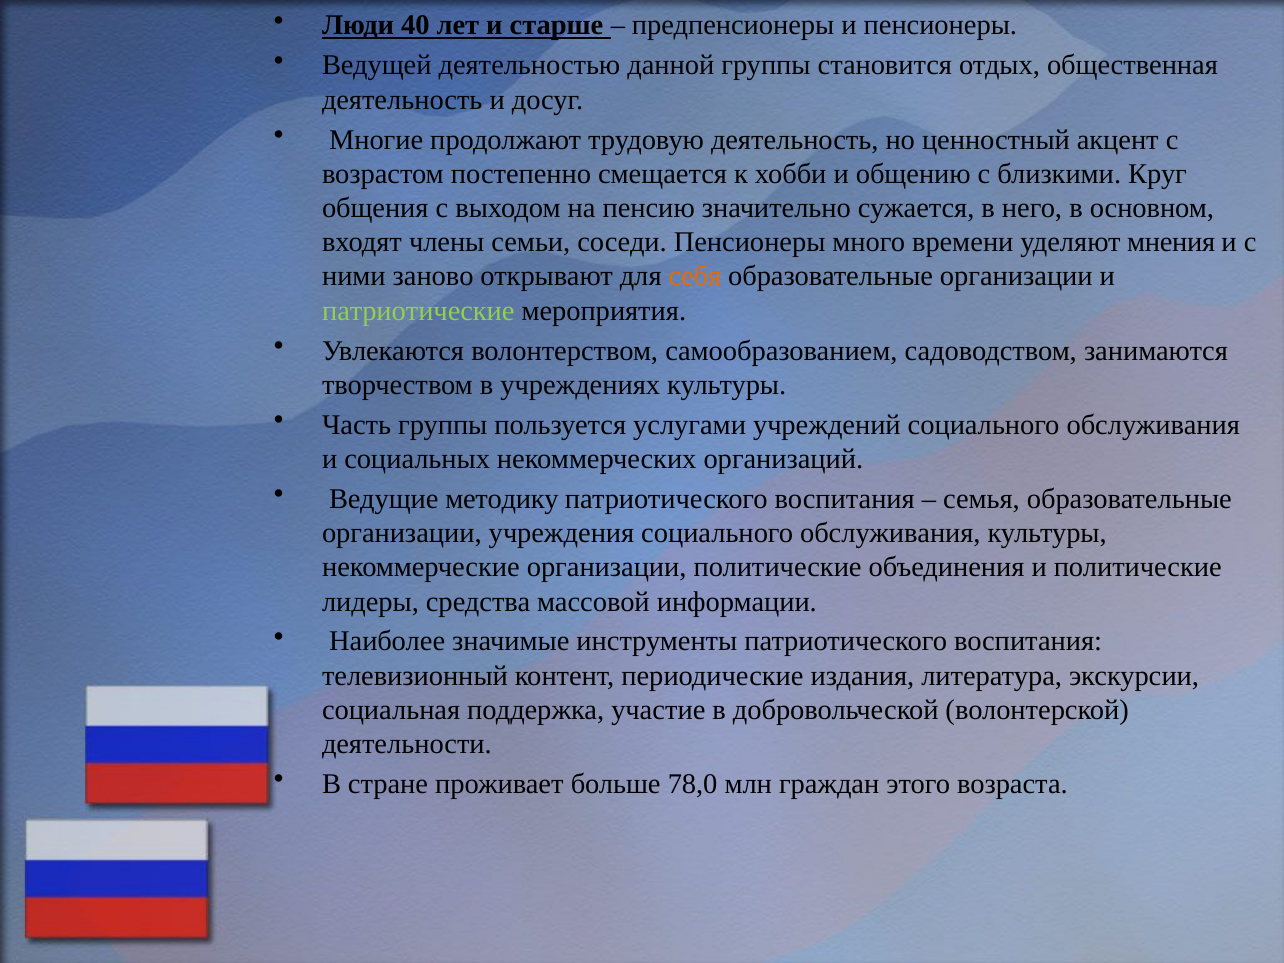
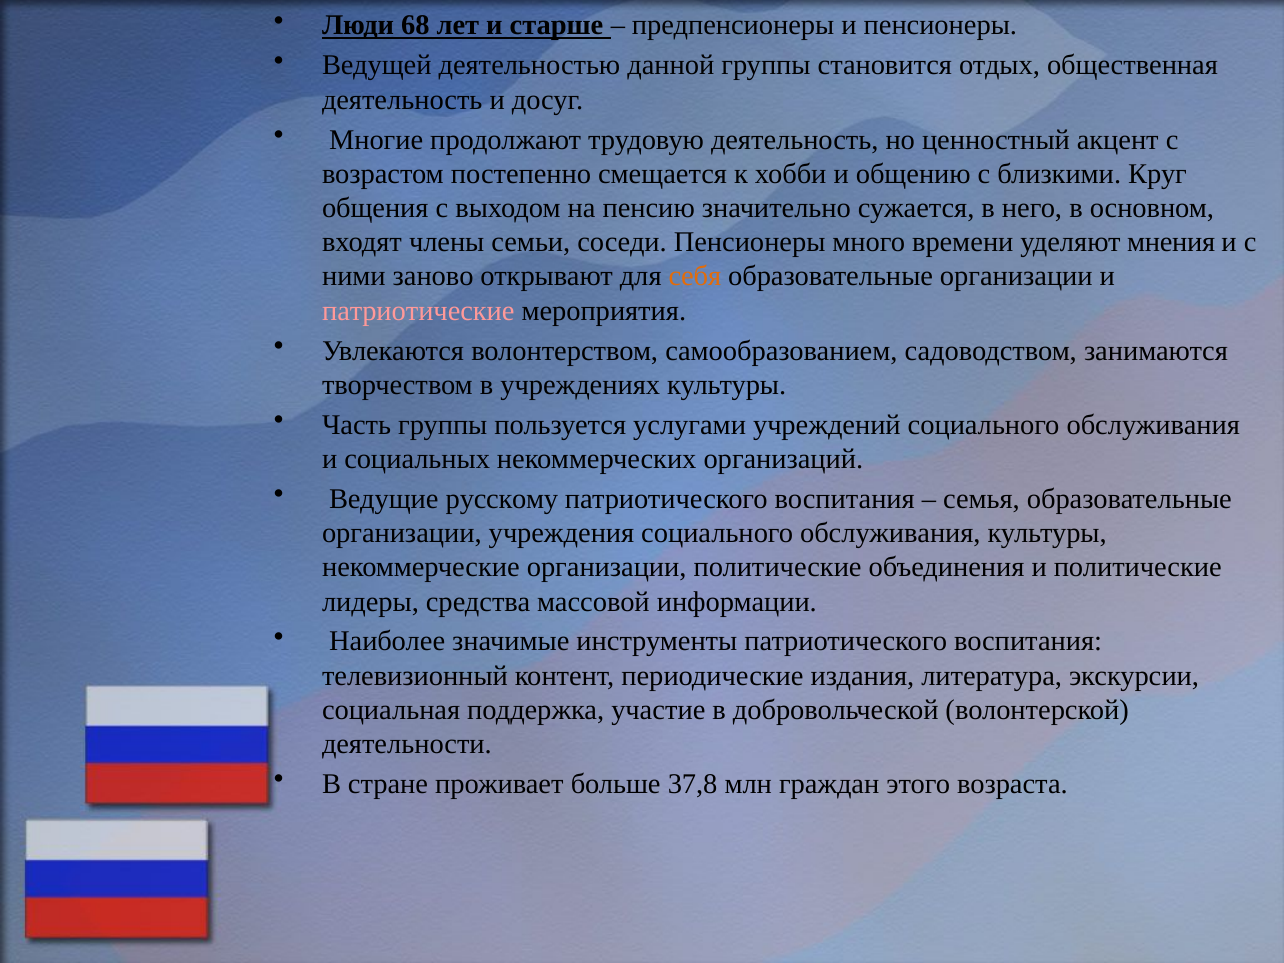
40: 40 -> 68 (415, 26)
патриотические colour: light green -> pink (418, 311)
методику: методику -> русскому (502, 499)
78,0: 78,0 -> 37,8 (693, 784)
